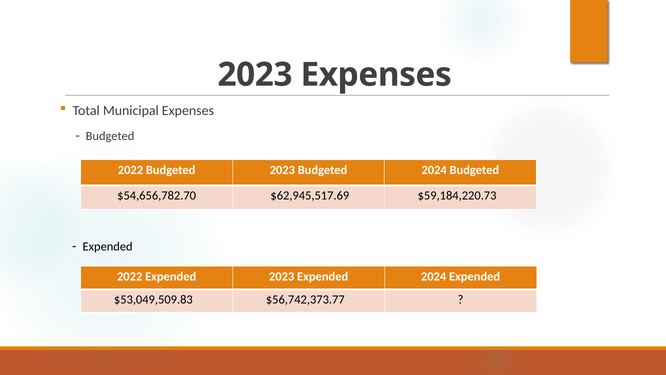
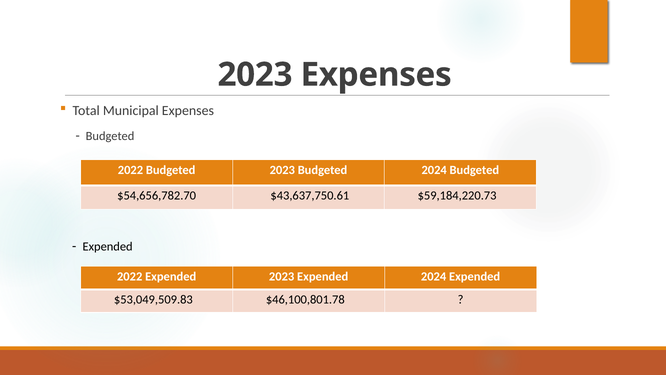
$62,945,517.69: $62,945,517.69 -> $43,637,750.61 (310, 196)
$56,742,373.77: $56,742,373.77 -> $46,100,801.78 (305, 299)
